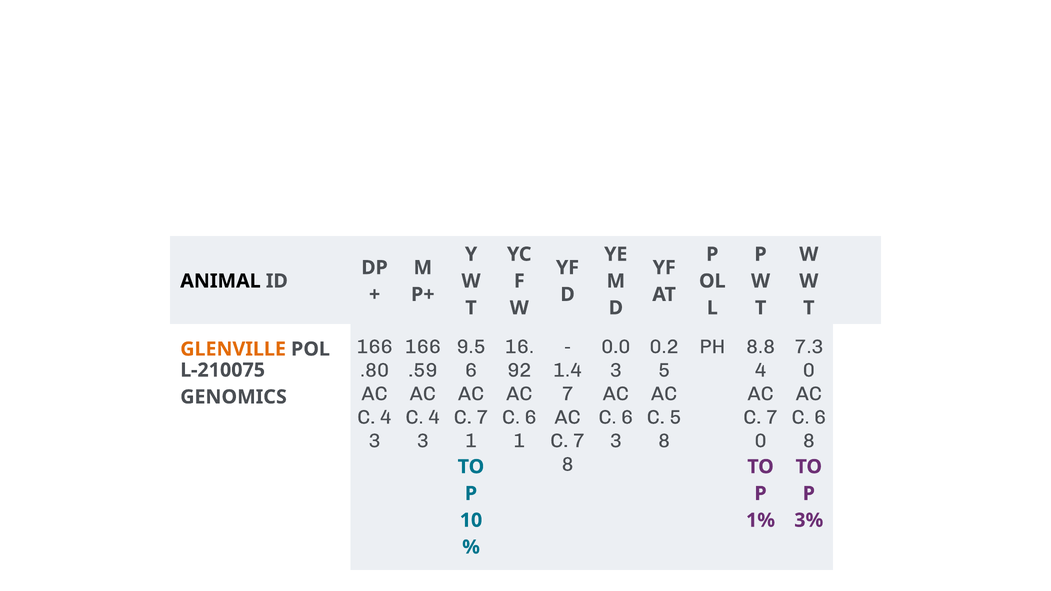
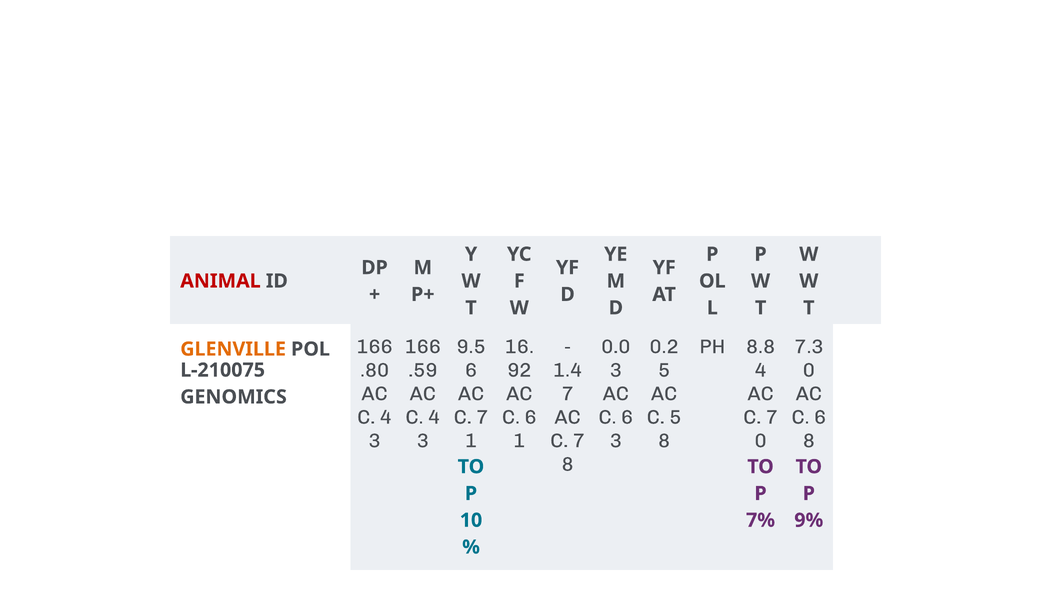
ANIMAL colour: black -> red (220, 281)
1%: 1% -> 7% (761, 520)
3%: 3% -> 9% (809, 520)
